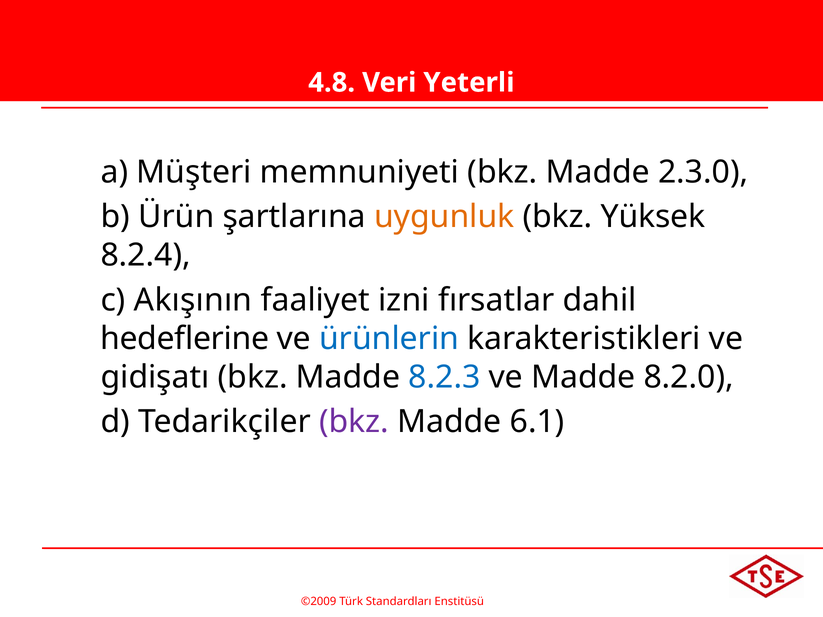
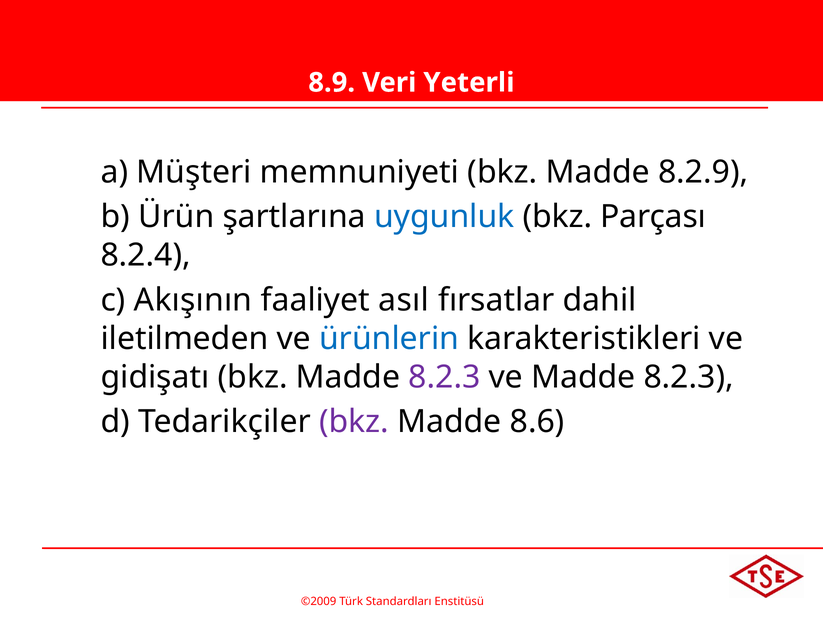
4.8: 4.8 -> 8.9 (332, 83)
2.3.0: 2.3.0 -> 8.2.9 (703, 172)
uygunluk colour: orange -> blue (444, 217)
Yüksek: Yüksek -> Parçası (653, 217)
izni: izni -> asıl (404, 300)
hedeflerine: hedeflerine -> iletilmeden (185, 339)
8.2.3 colour: blue -> purple (444, 377)
ve Madde 8.2.0: 8.2.0 -> 8.2.3 (689, 377)
6.1: 6.1 -> 8.6 (537, 422)
